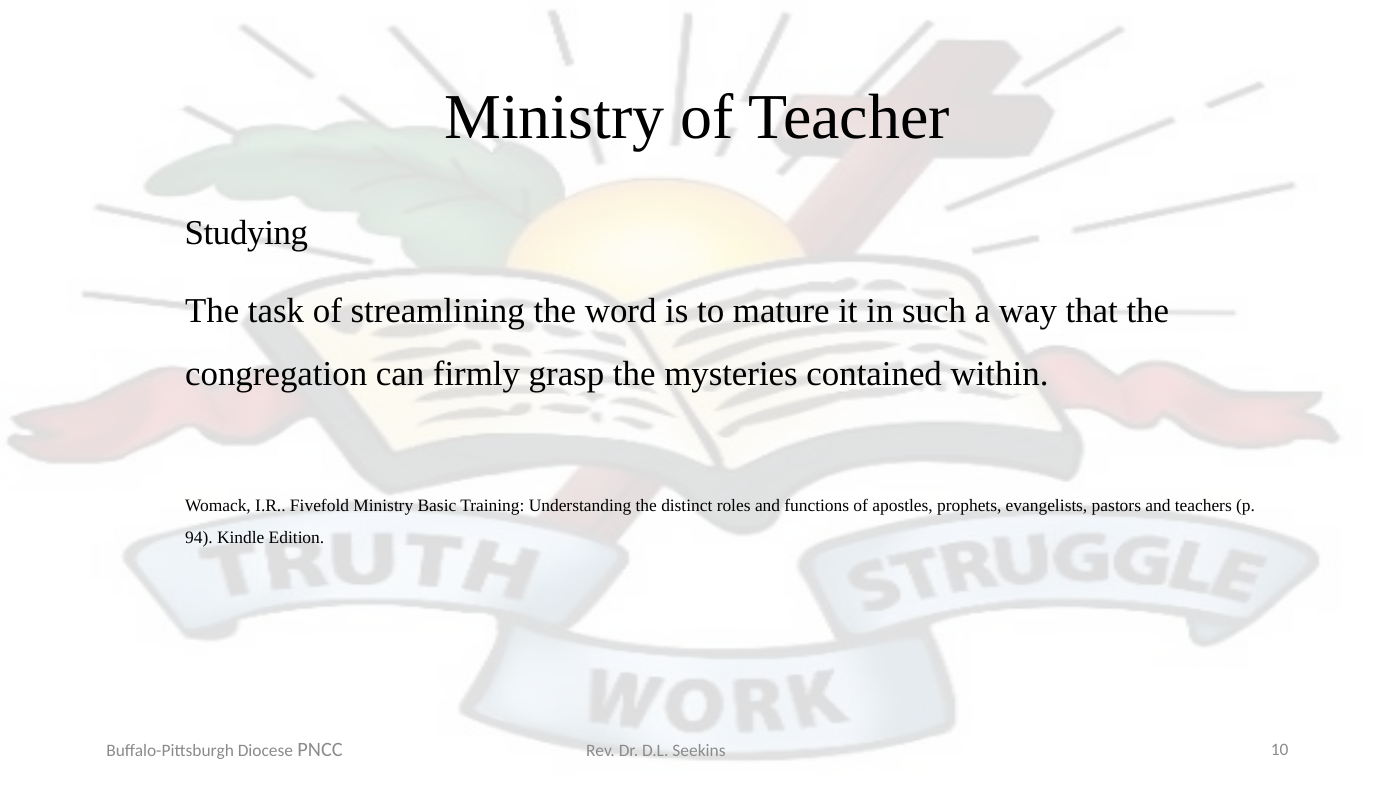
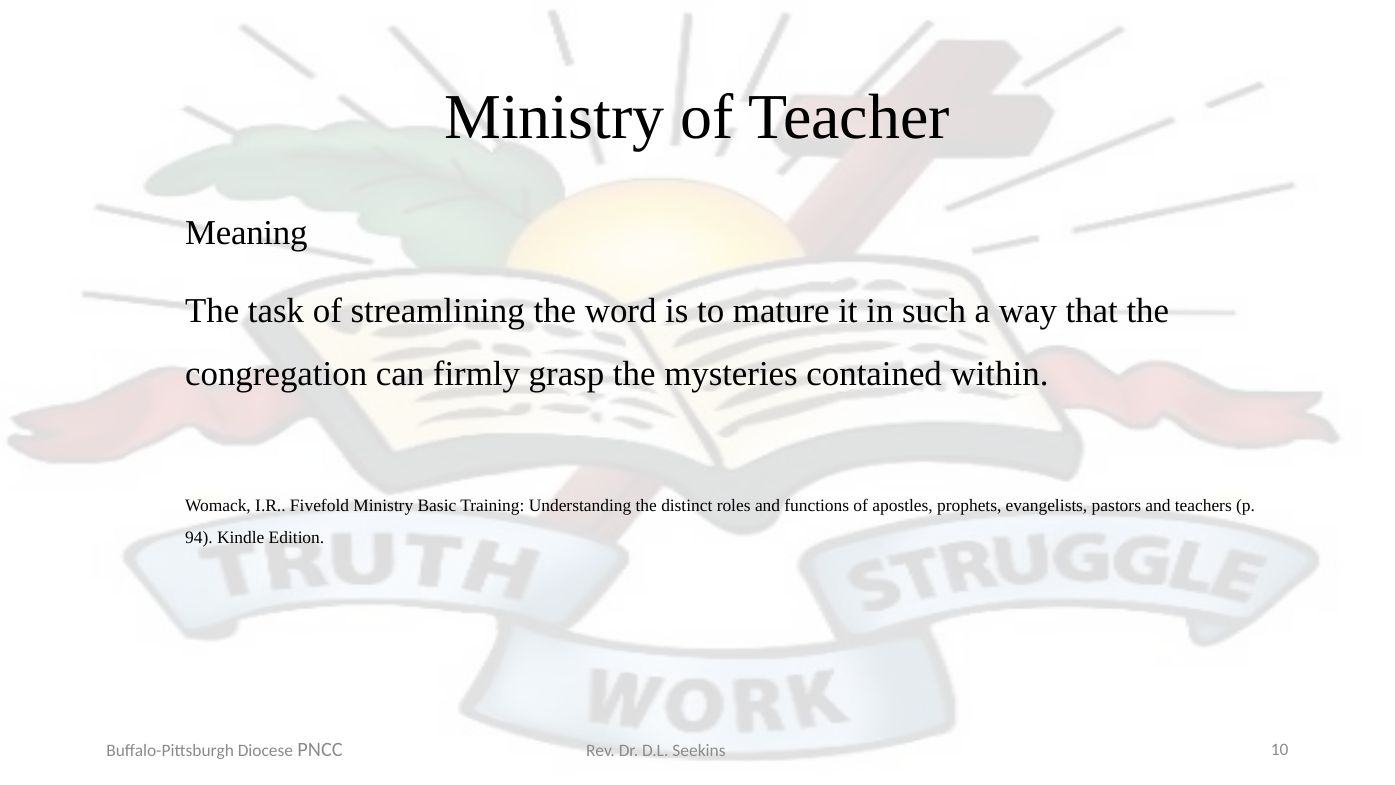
Studying: Studying -> Meaning (246, 233)
